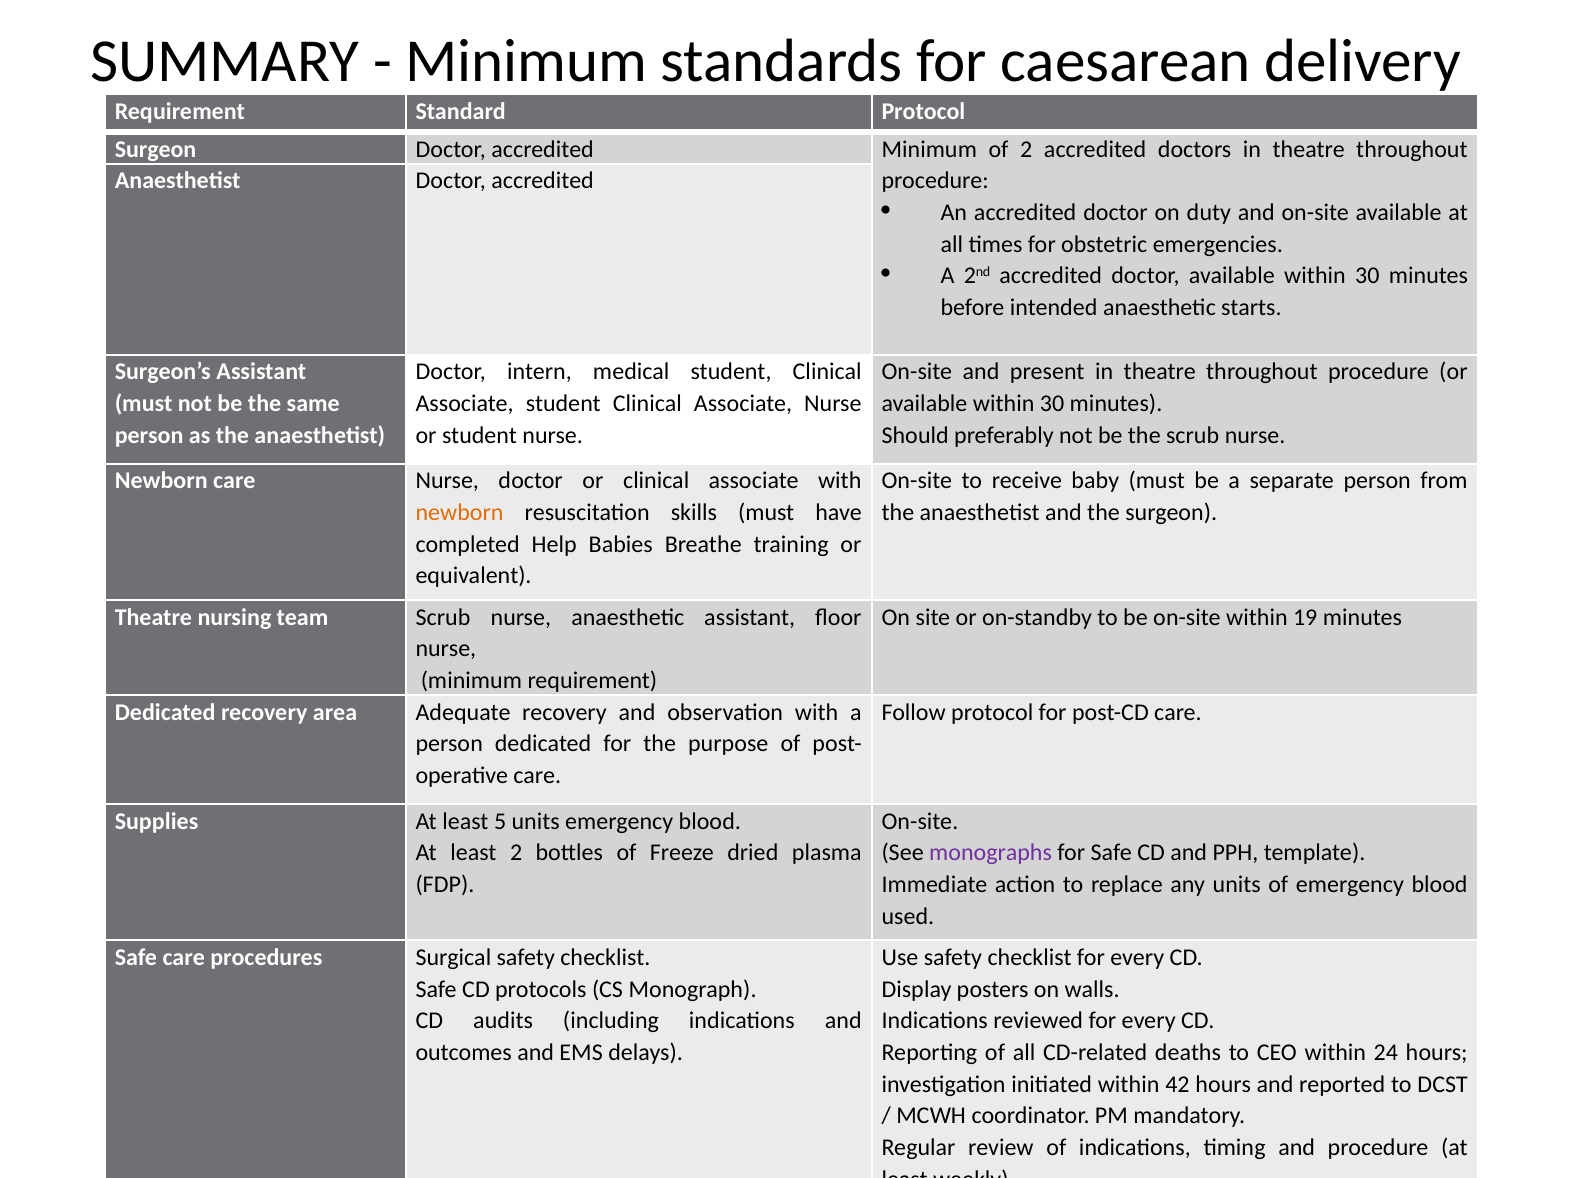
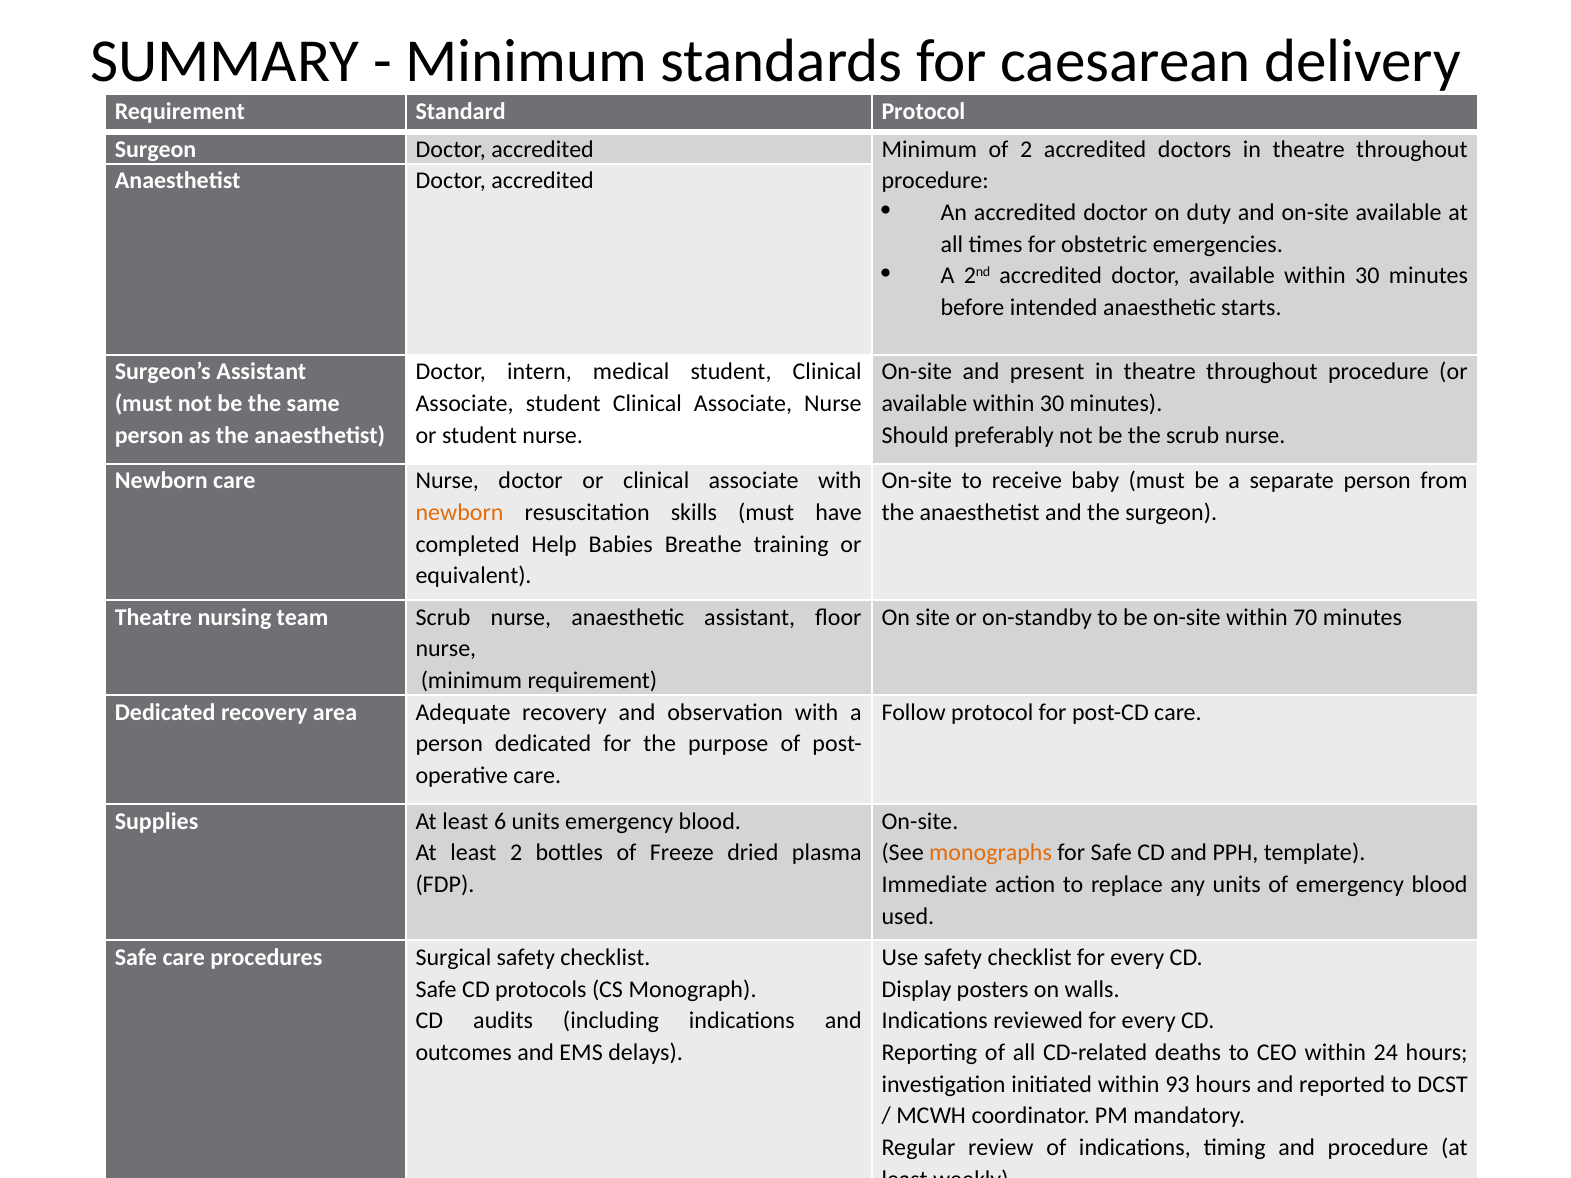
19: 19 -> 70 (1305, 617)
5: 5 -> 6 (500, 821)
monographs colour: purple -> orange (991, 853)
42: 42 -> 93 (1177, 1084)
